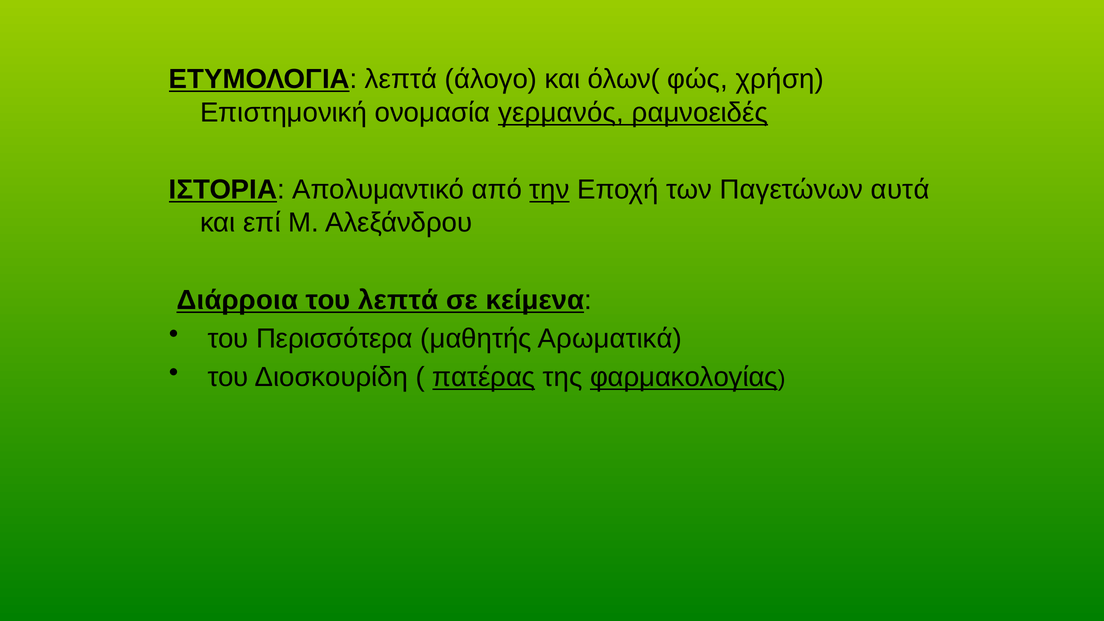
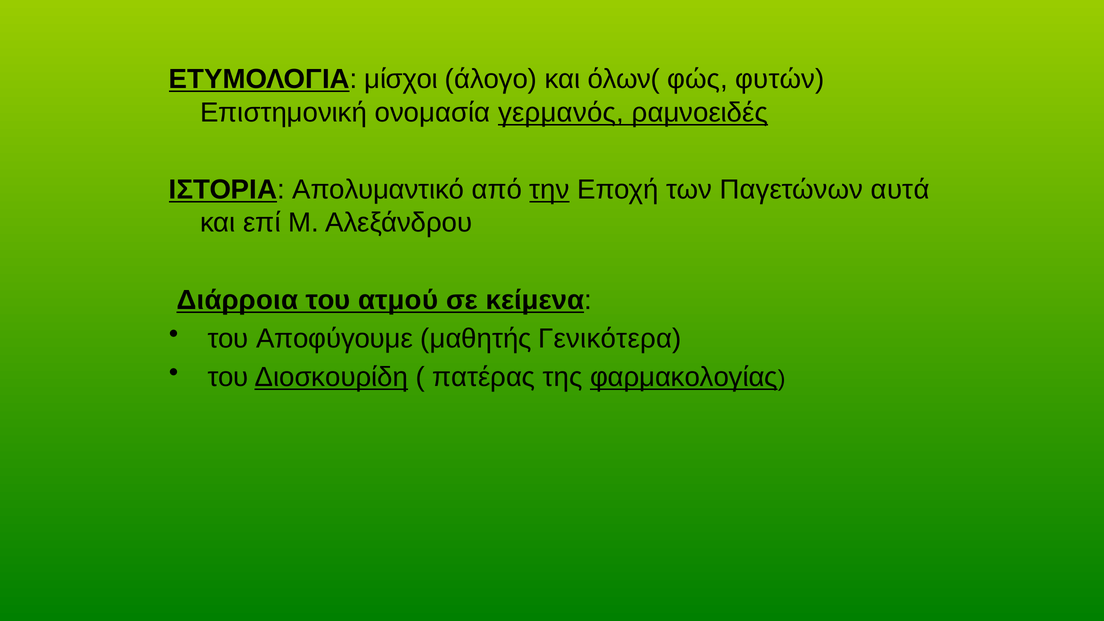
ΕΤΥΜΟΛΟΓΙΑ λεπτά: λεπτά -> μίσχοι (401, 79)
χρήση: χρήση -> φυτών (780, 79)
του λεπτά: λεπτά -> ατμού (398, 300)
Περισσότερα: Περισσότερα -> Αποφύγουμε (335, 339)
Αρωματικά: Αρωματικά -> Γενικότερα (610, 339)
Διοσκουρίδη underline: none -> present (331, 377)
πατέρας underline: present -> none (484, 377)
